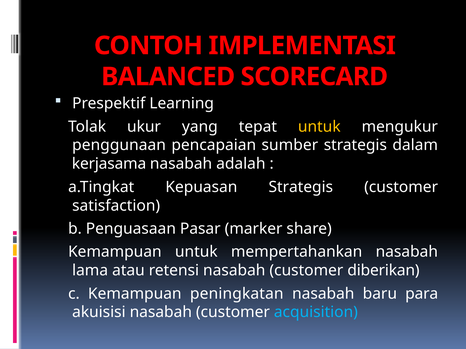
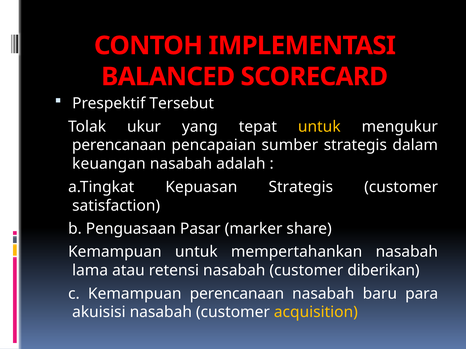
Learning: Learning -> Tersebut (182, 104)
penggunaan: penggunaan -> perencanaan (119, 145)
kerjasama: kerjasama -> keuangan (109, 164)
Kemampuan peningkatan: peningkatan -> perencanaan (237, 294)
acquisition colour: light blue -> yellow (316, 313)
